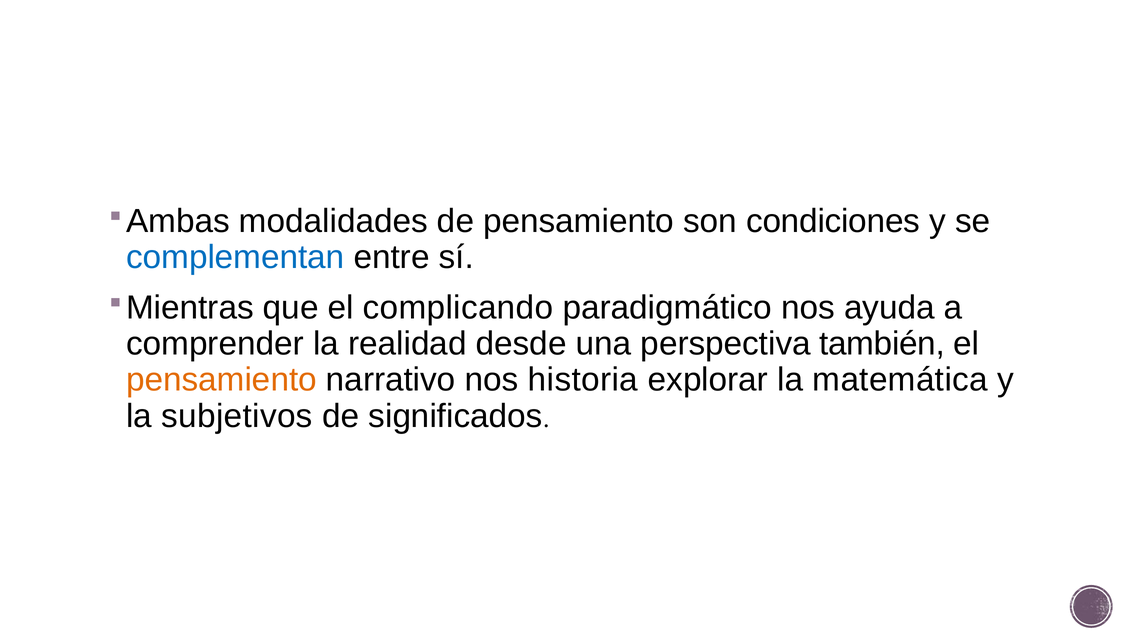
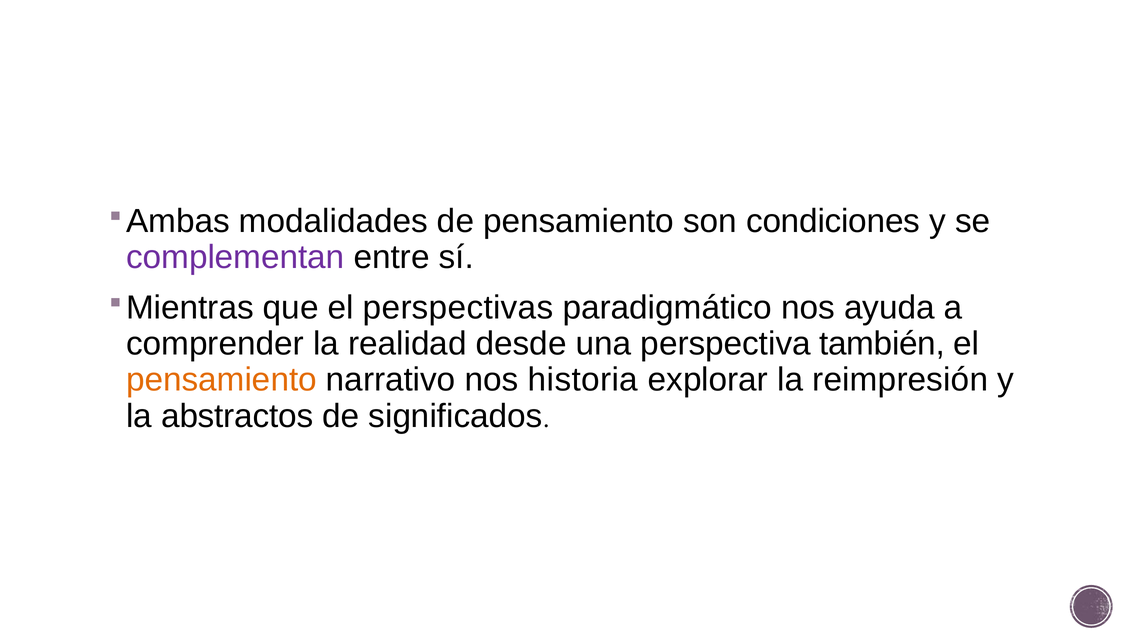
complementan colour: blue -> purple (235, 257)
complicando: complicando -> perspectivas (458, 308)
matemática: matemática -> reimpresión (900, 380)
subjetivos: subjetivos -> abstractos (237, 416)
